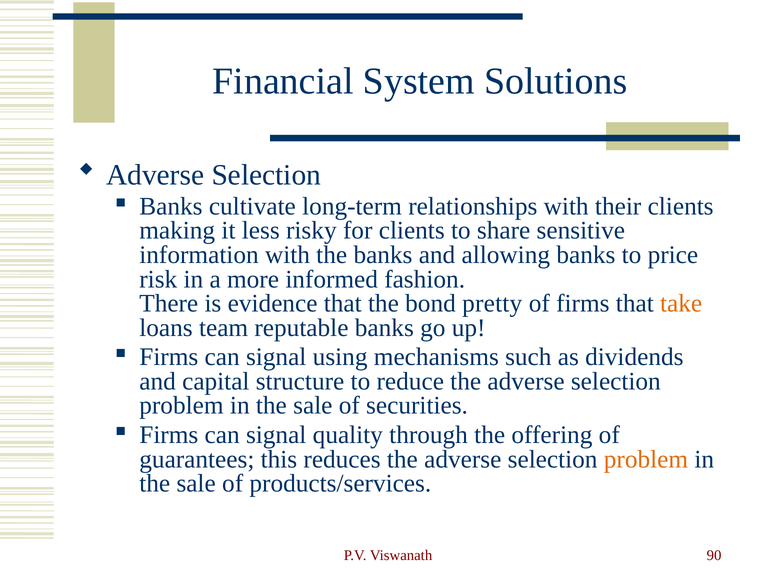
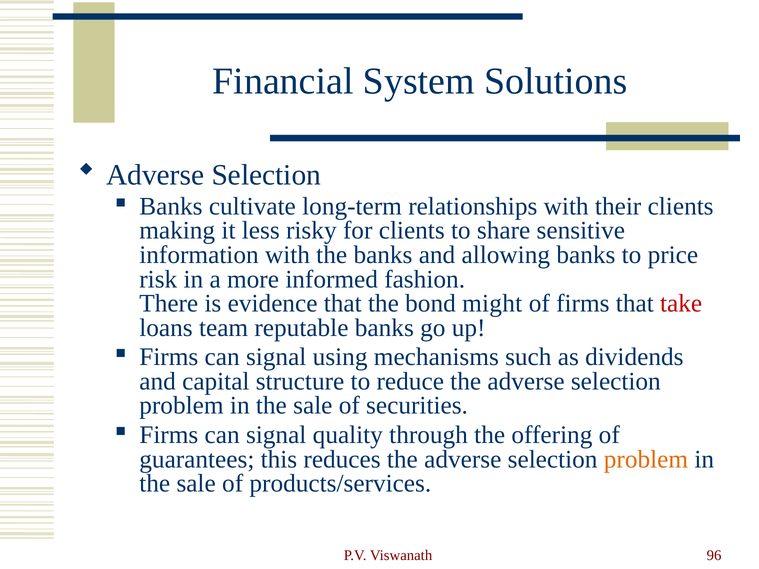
pretty: pretty -> might (492, 304)
take colour: orange -> red (681, 304)
90: 90 -> 96 (714, 556)
